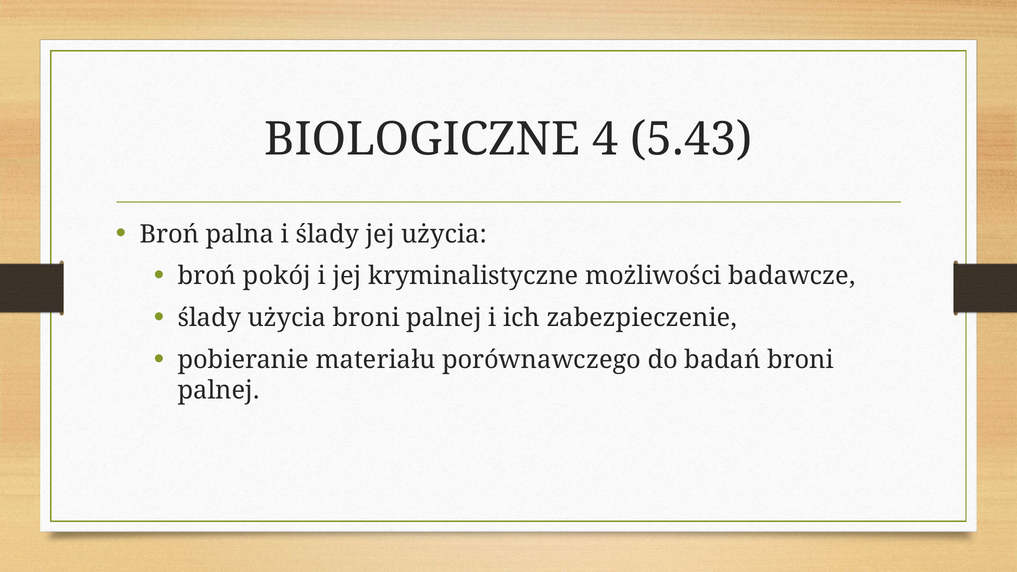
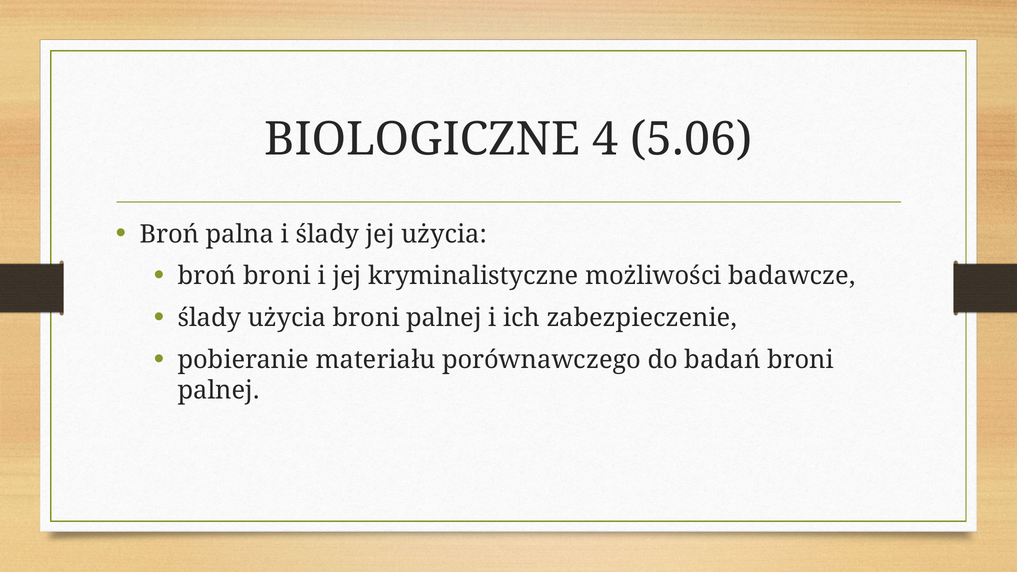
5.43: 5.43 -> 5.06 (691, 140)
broń pokój: pokój -> broni (277, 276)
